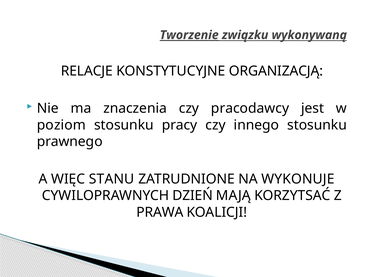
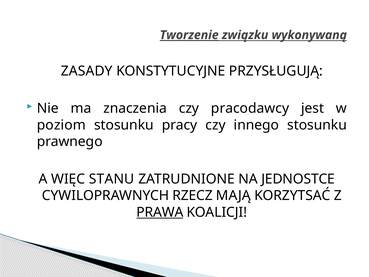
RELACJE: RELACJE -> ZASADY (87, 71)
ORGANIZACJĄ: ORGANIZACJĄ -> PRZYSŁUGUJĄ (276, 71)
WYKONUJE: WYKONUJE -> JEDNOSTCE (298, 179)
DZIEŃ: DZIEŃ -> RZECZ (193, 195)
PRAWA underline: none -> present (160, 212)
